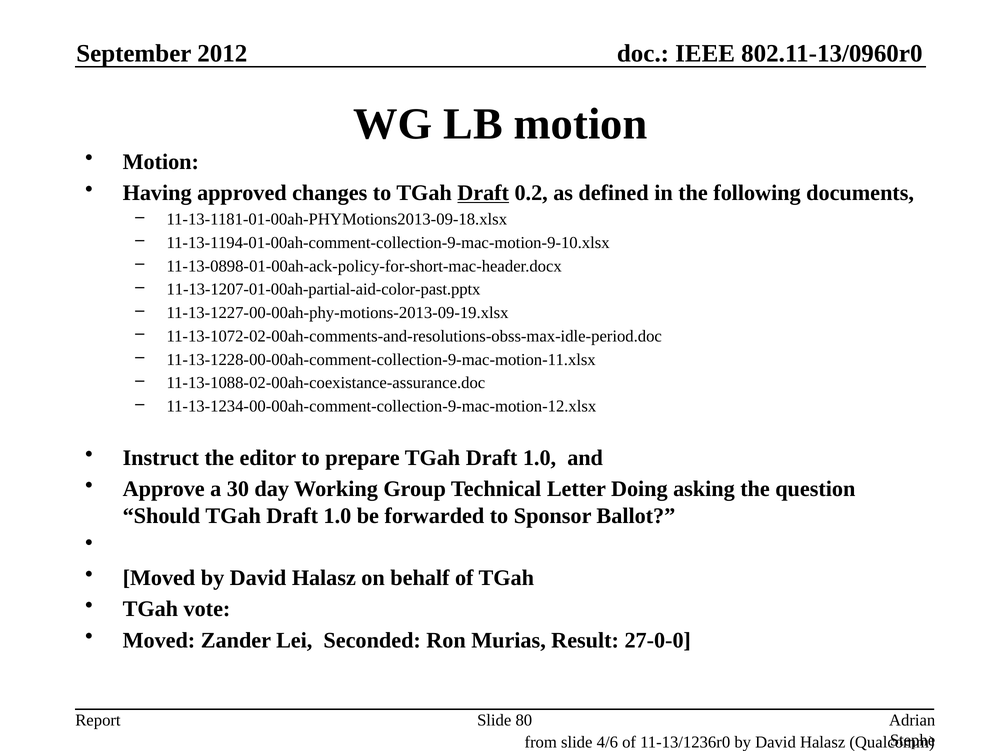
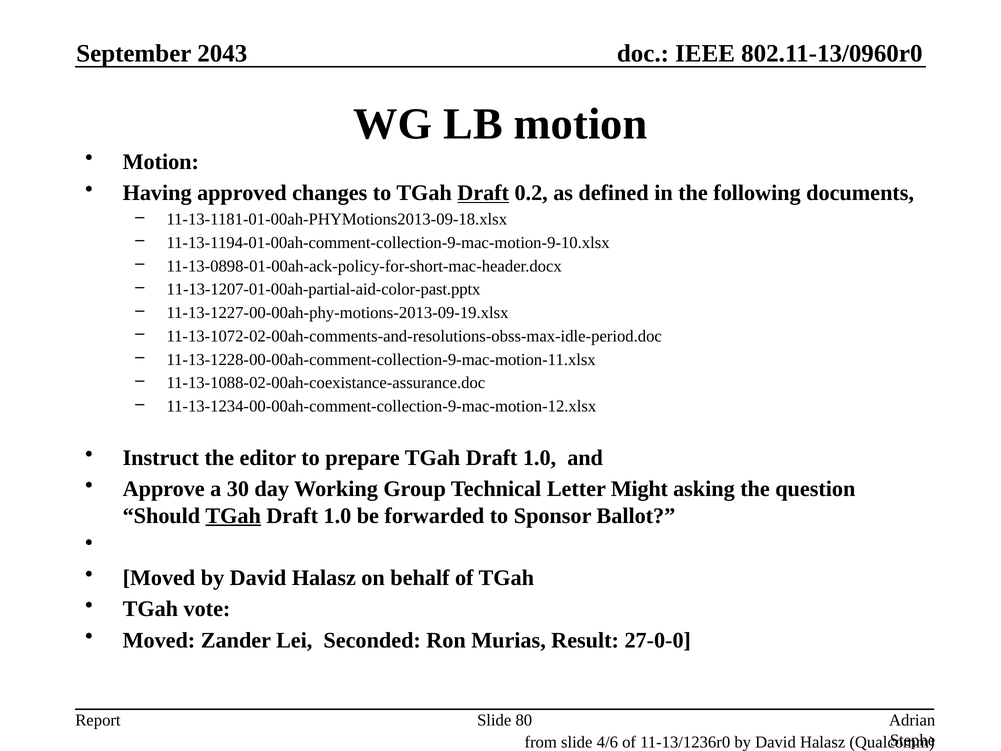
2012: 2012 -> 2043 (222, 53)
Doing: Doing -> Might (639, 489)
TGah underline: none -> present (233, 516)
